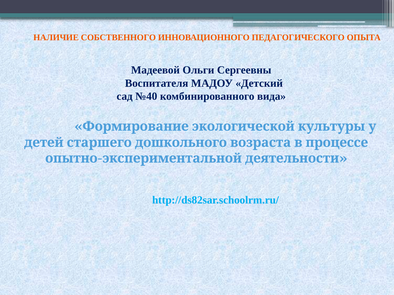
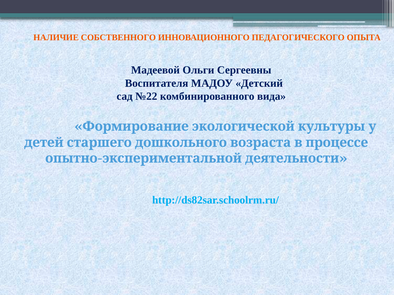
№40: №40 -> №22 (146, 96)
